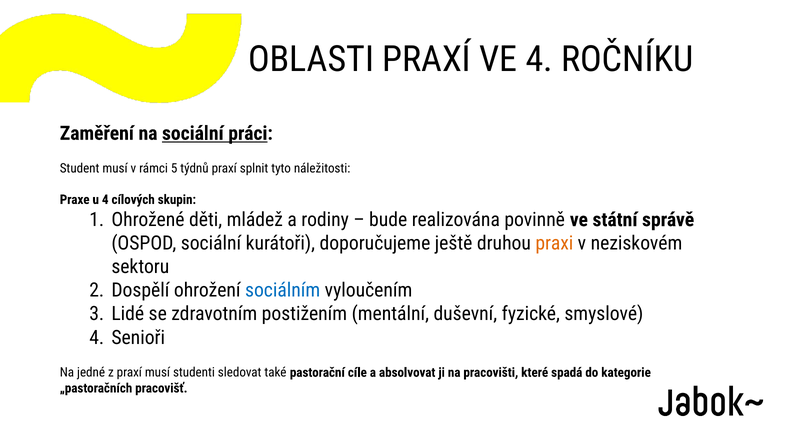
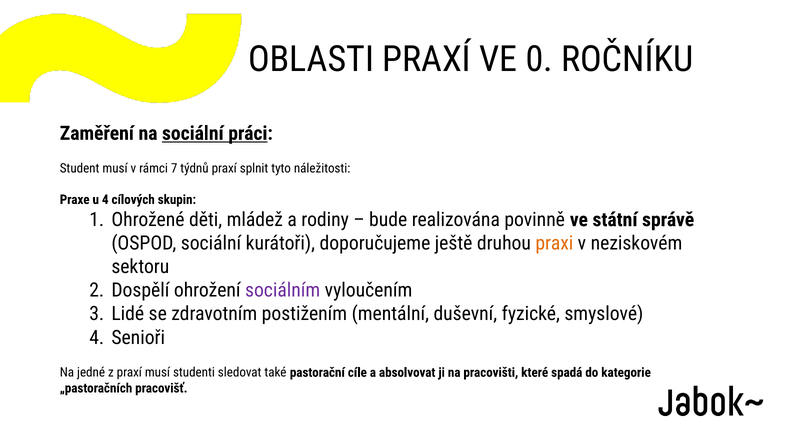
VE 4: 4 -> 0 (539, 59)
5: 5 -> 7 (174, 168)
sociálním colour: blue -> purple (283, 291)
